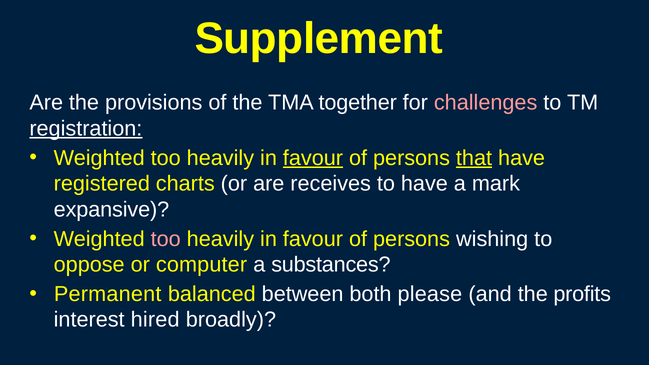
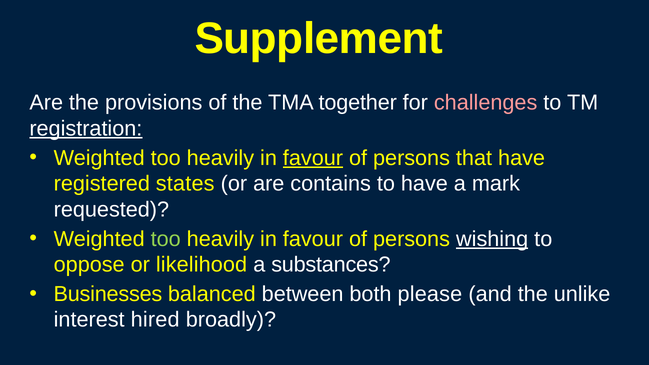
that underline: present -> none (474, 158)
charts: charts -> states (185, 184)
receives: receives -> contains (331, 184)
expansive: expansive -> requested (111, 209)
too colour: pink -> light green (166, 239)
wishing underline: none -> present (492, 239)
computer: computer -> likelihood (202, 265)
Permanent: Permanent -> Businesses (108, 294)
profits: profits -> unlike (582, 294)
